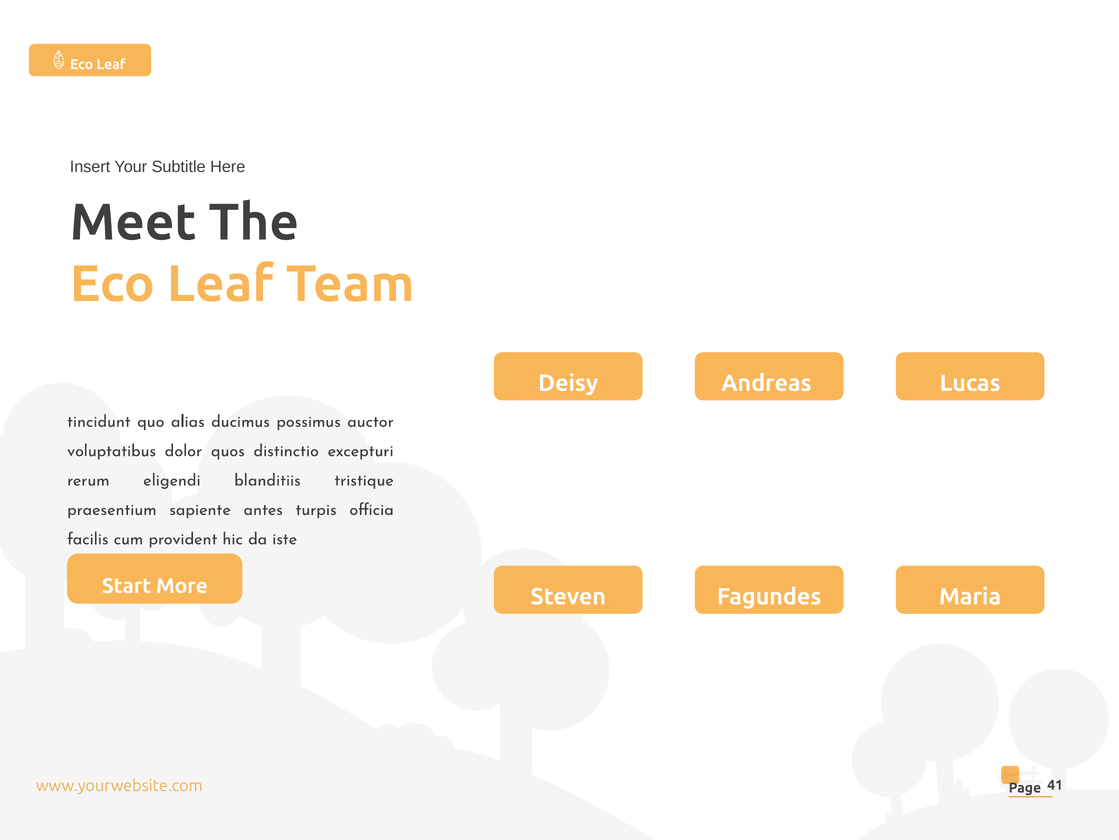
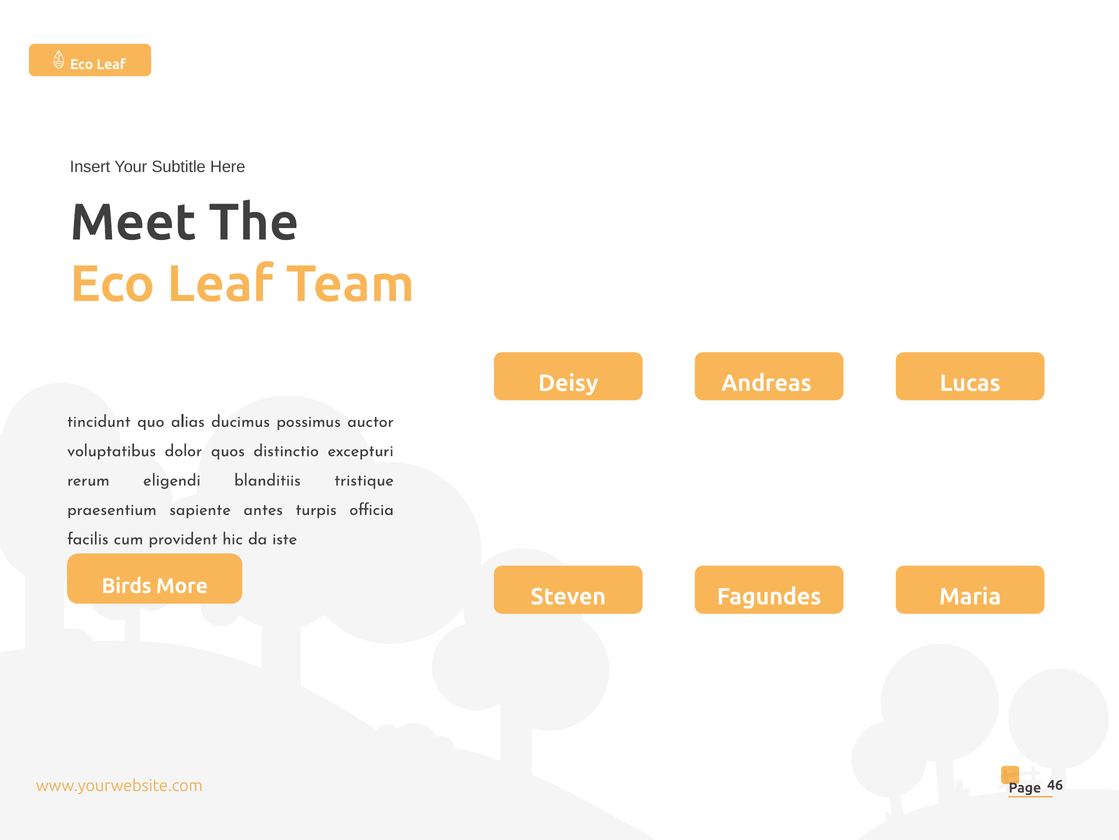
Start: Start -> Birds (127, 585)
41: 41 -> 46 (1055, 784)
